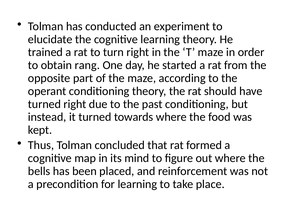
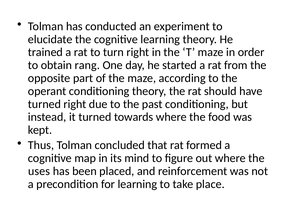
bells: bells -> uses (39, 171)
